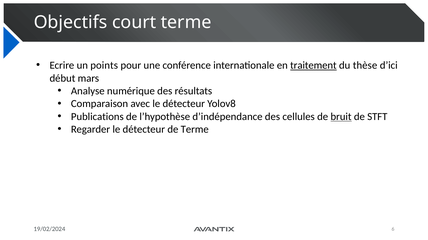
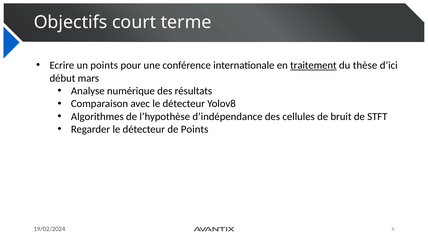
Publications: Publications -> Algorithmes (97, 117)
bruit underline: present -> none (341, 117)
de Terme: Terme -> Points (195, 130)
